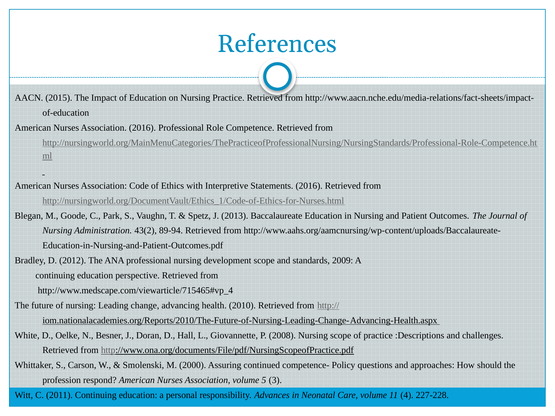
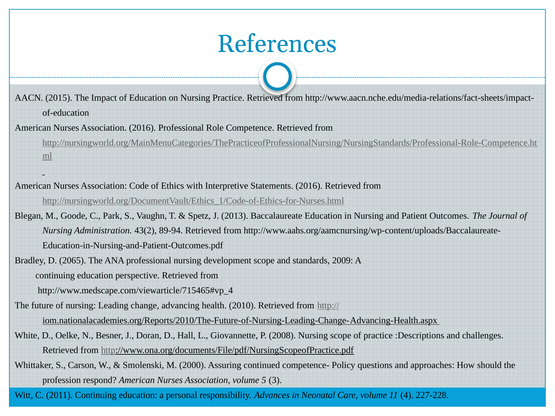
2012: 2012 -> 2065 (73, 261)
